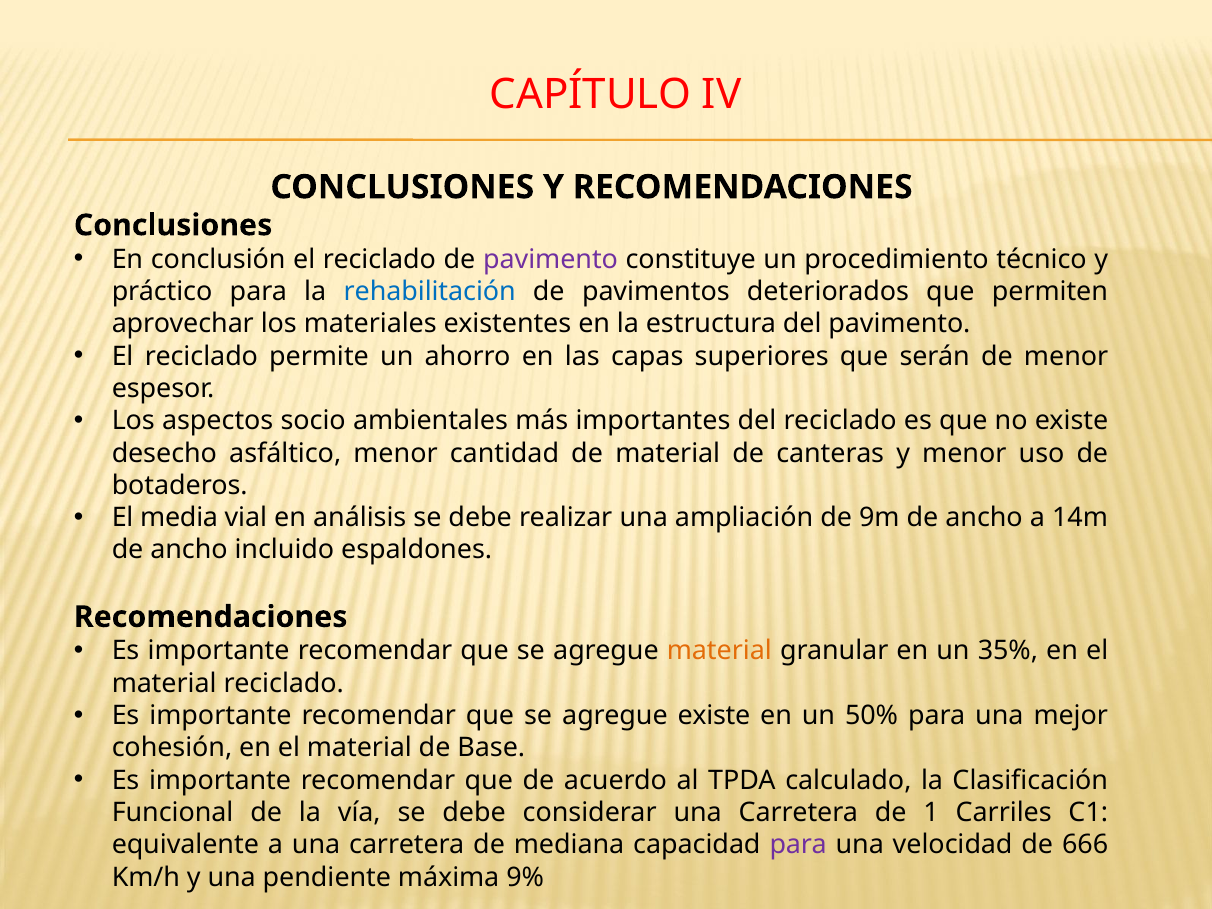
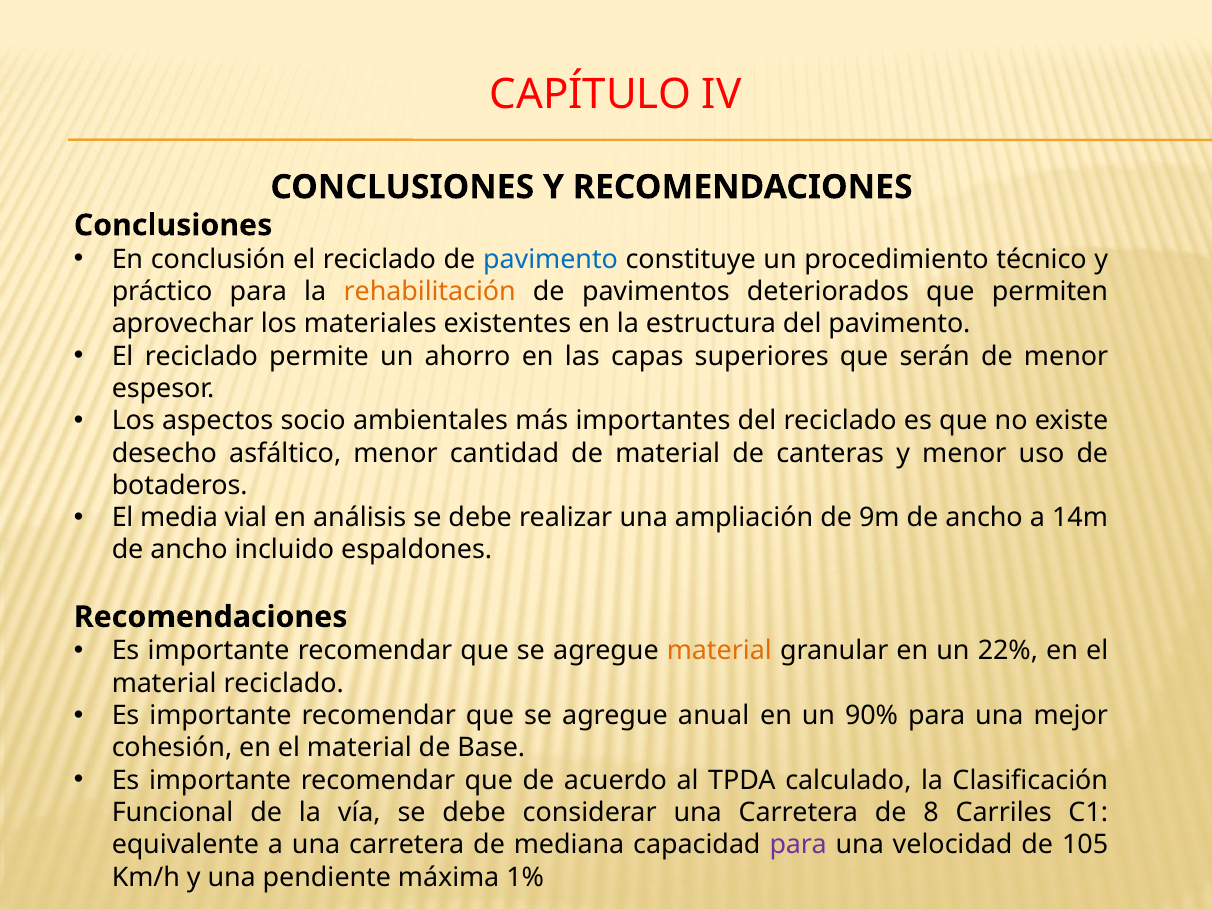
pavimento colour: purple -> blue (551, 259)
rehabilitación colour: blue -> orange (430, 292)
35%: 35% -> 22% (1008, 651)
agregue existe: existe -> anual (714, 716)
50%: 50% -> 90% (872, 716)
1: 1 -> 8 (931, 813)
666: 666 -> 105 (1085, 845)
9%: 9% -> 1% (525, 877)
